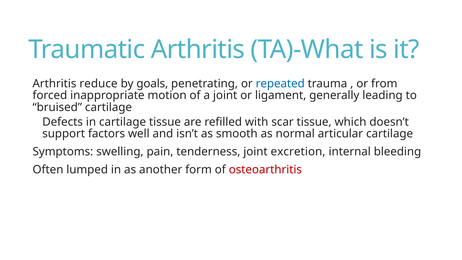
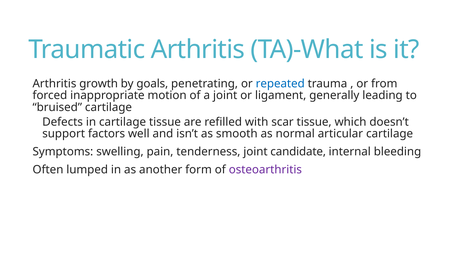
reduce: reduce -> growth (99, 84)
excretion: excretion -> candidate (298, 152)
osteoarthritis colour: red -> purple (265, 170)
